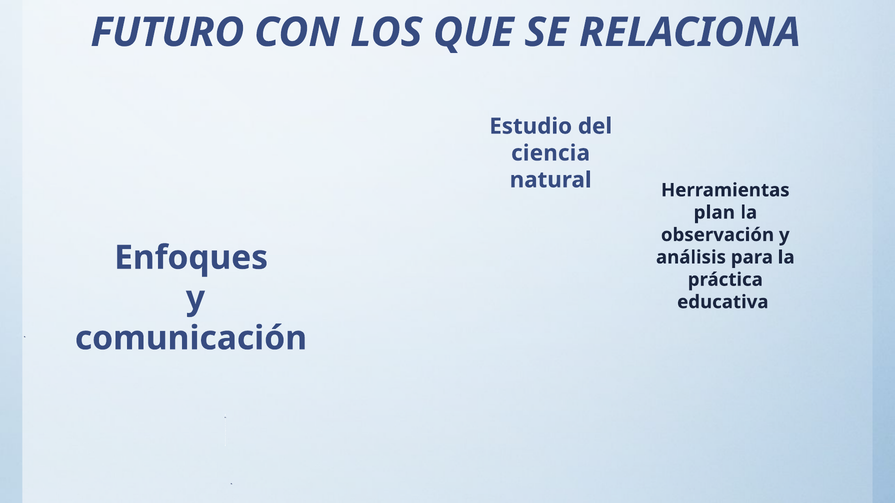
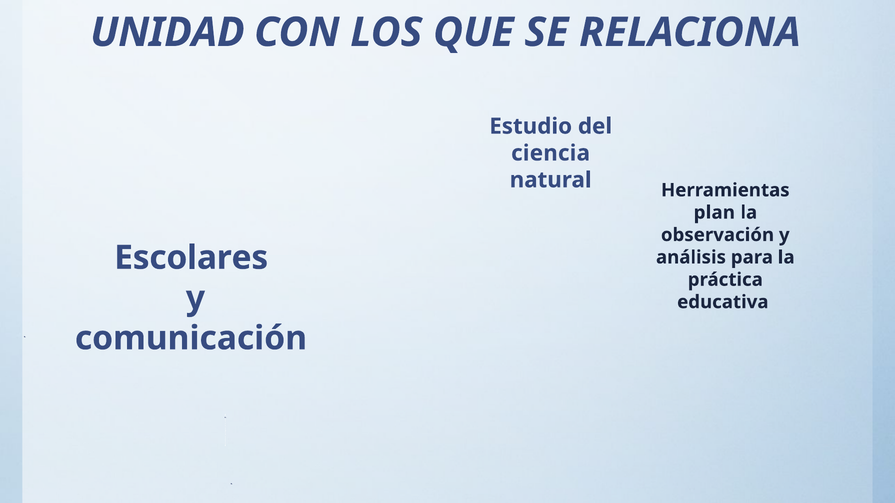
FUTURO: FUTURO -> UNIDAD (167, 32)
Enfoques: Enfoques -> Escolares (191, 258)
